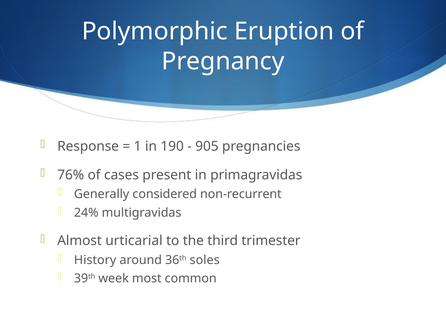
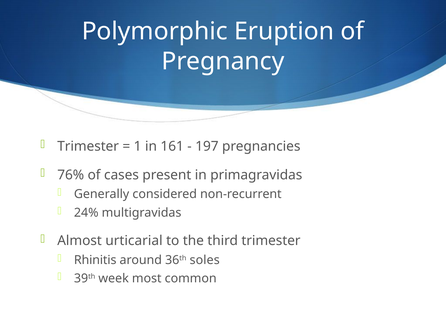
Response: Response -> Trimester (88, 146)
190: 190 -> 161 (172, 146)
905: 905 -> 197 (207, 146)
History: History -> Rhinitis (95, 260)
